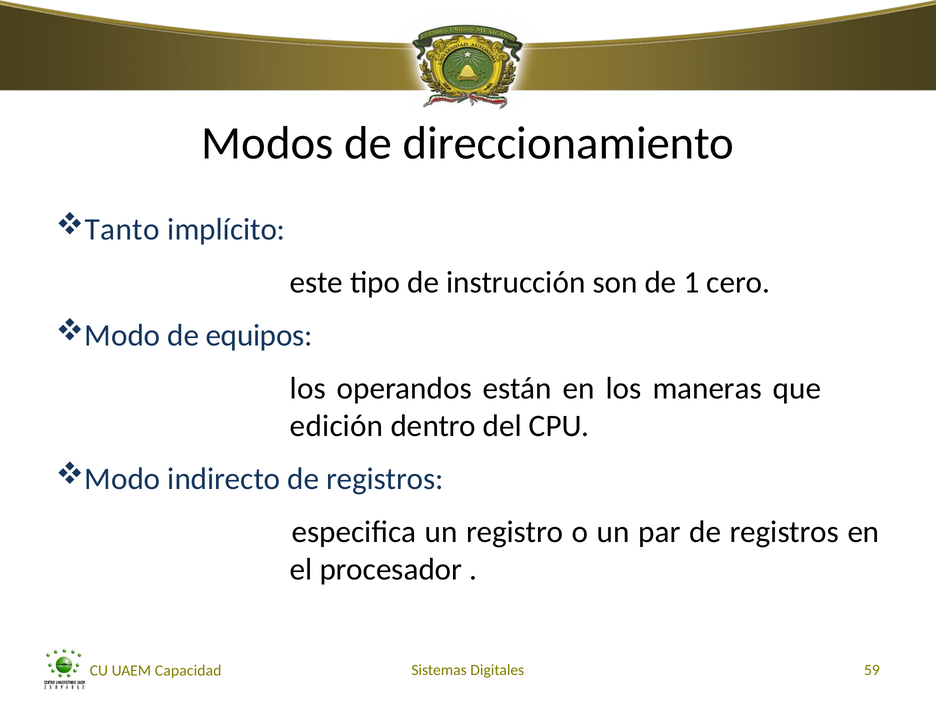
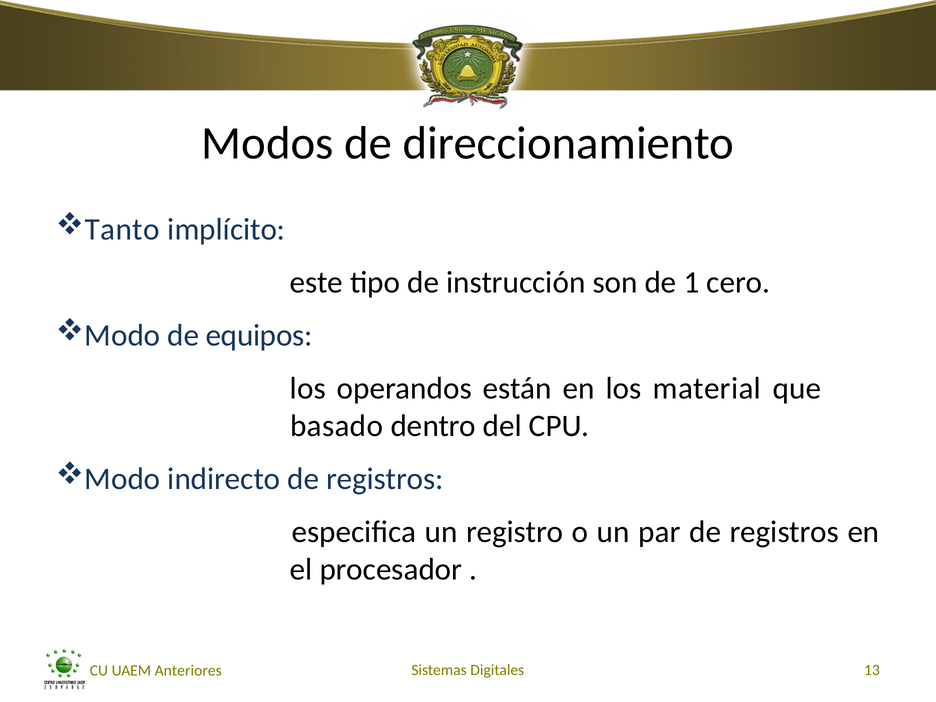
maneras: maneras -> material (707, 389)
edición: edición -> basado (337, 426)
59: 59 -> 13 (872, 670)
Capacidad: Capacidad -> Anteriores (188, 670)
